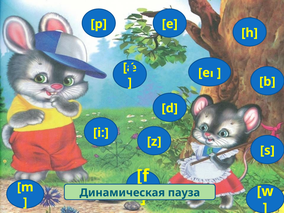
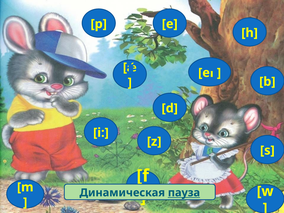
пауза underline: none -> present (184, 193)
